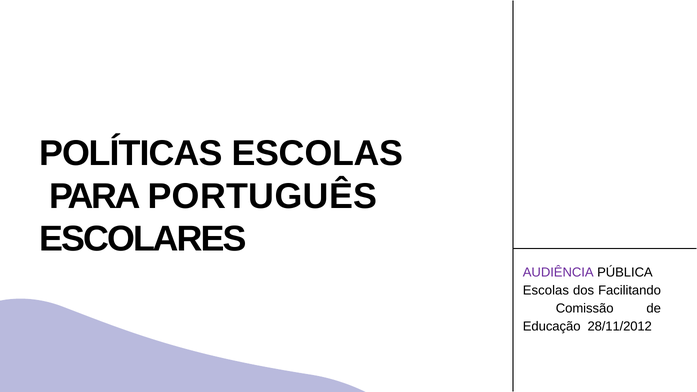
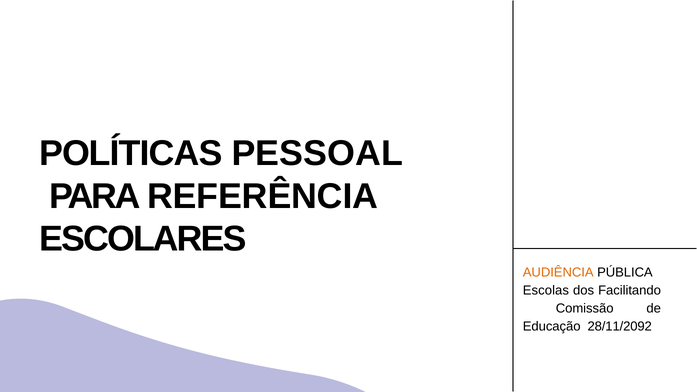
POLÍTICAS ESCOLAS: ESCOLAS -> PESSOAL (317, 153)
PORTUGUÊS: PORTUGUÊS -> REFERÊNCIA (263, 196)
AUDIÊNCIA colour: purple -> orange (558, 273)
28/11/2012: 28/11/2012 -> 28/11/2092 (620, 327)
